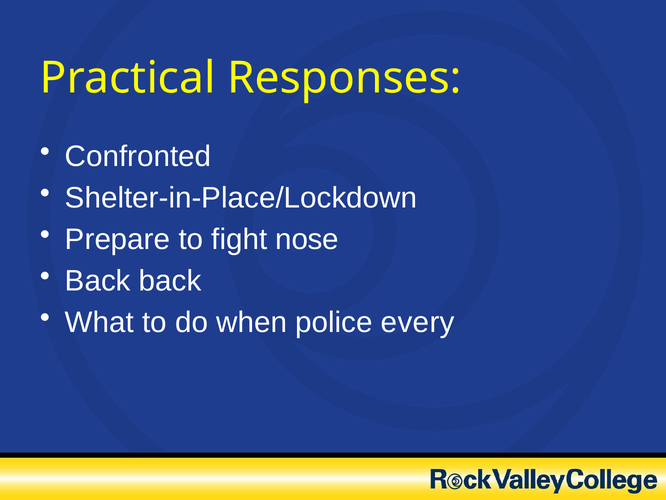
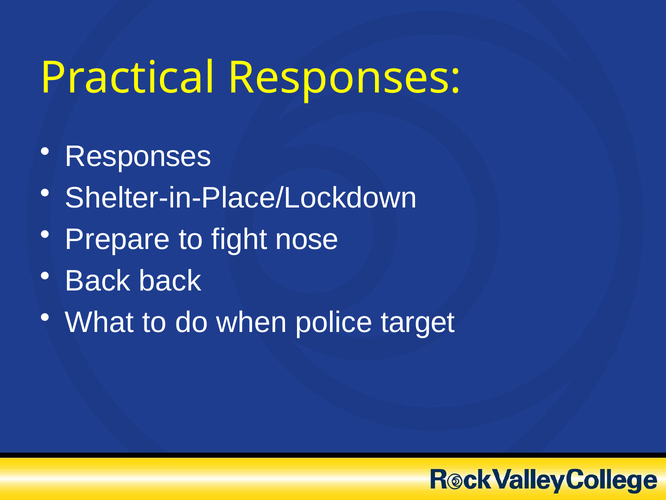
Confronted: Confronted -> Responses (138, 156)
every: every -> target (418, 322)
